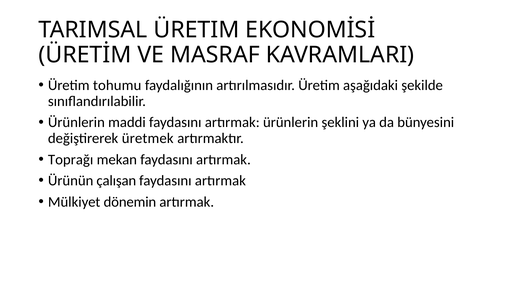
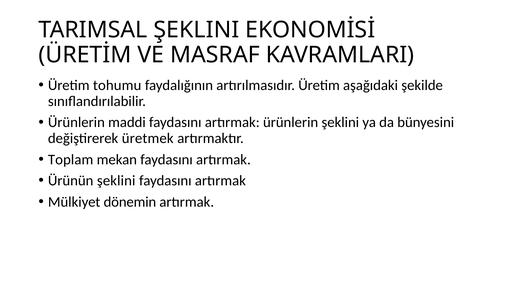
TARIMSAL ÜRETIM: ÜRETIM -> ŞEKLINI (196, 30)
Toprağı: Toprağı -> Toplam (71, 160)
Ürünün çalışan: çalışan -> şeklini (116, 181)
